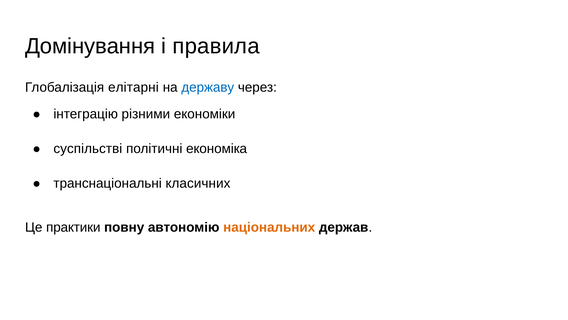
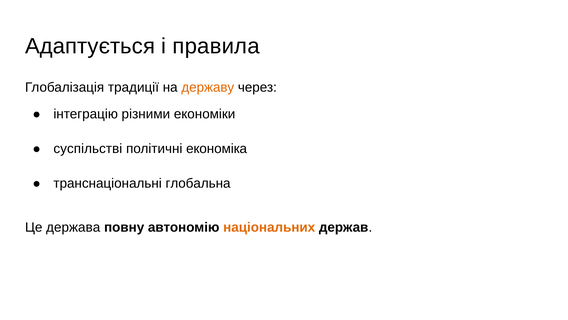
Домінування: Домінування -> Адаптується (90, 46)
елітарні: елітарні -> традиції (133, 87)
державу colour: blue -> orange (208, 87)
класичних: класичних -> глобальна (198, 183)
практики: практики -> держава (73, 227)
